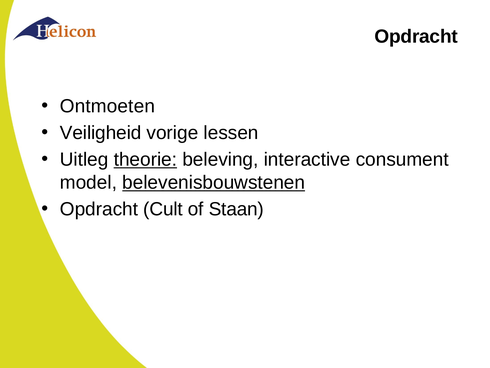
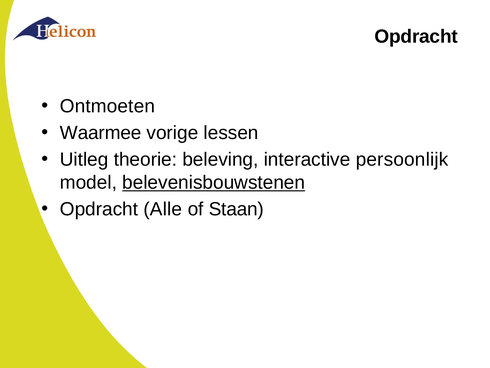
Veiligheid: Veiligheid -> Waarmee (101, 133)
theorie underline: present -> none (145, 159)
consument: consument -> persoonlijk (402, 159)
Cult: Cult -> Alle (163, 209)
